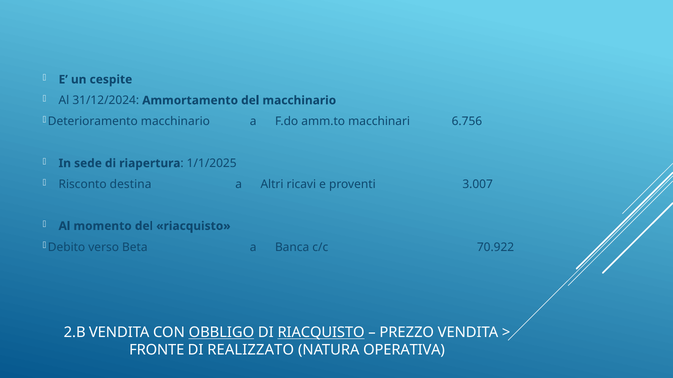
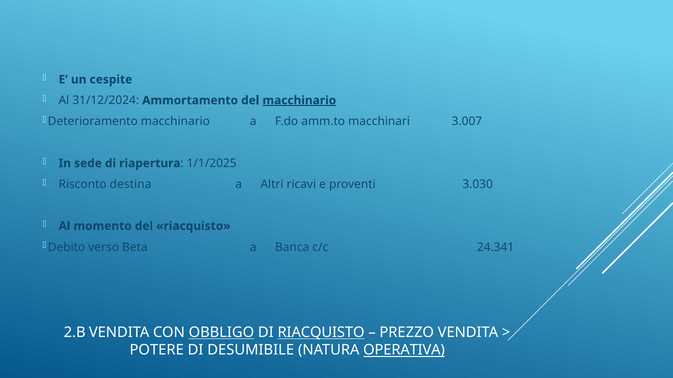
macchinario underline: none -> present (299, 101)
6.756: 6.756 -> 3.007 (467, 122)
3.007: 3.007 -> 3.030 (478, 184)
70.922: 70.922 -> 24.341 (496, 248)
FRONTE: FRONTE -> POTERE (157, 351)
REALIZZATO: REALIZZATO -> DESUMIBILE (251, 351)
OPERATIVA underline: none -> present (404, 351)
